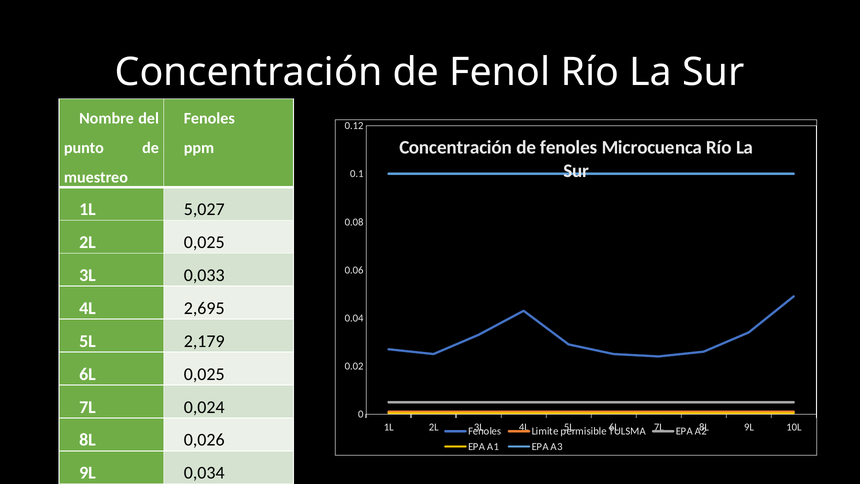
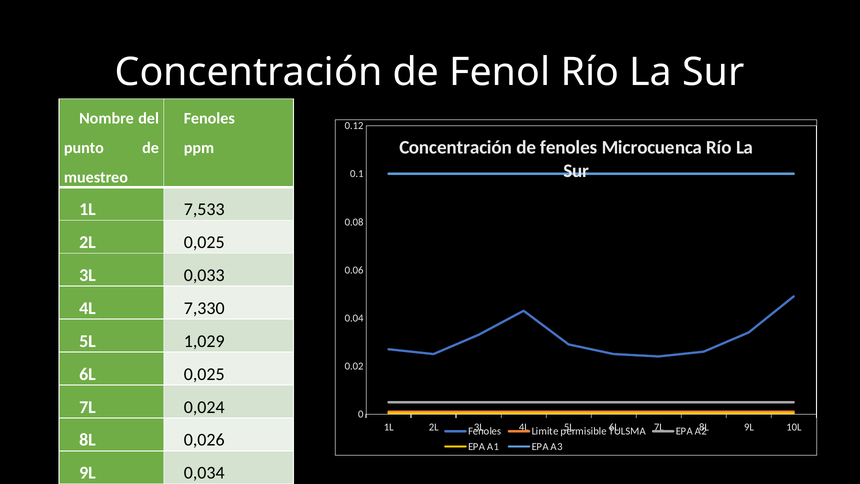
5,027: 5,027 -> 7,533 (204, 209)
2,695: 2,695 -> 7,330 (204, 308)
2,179: 2,179 -> 1,029 (204, 341)
